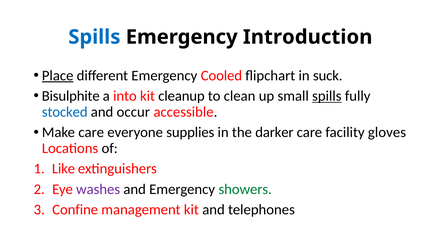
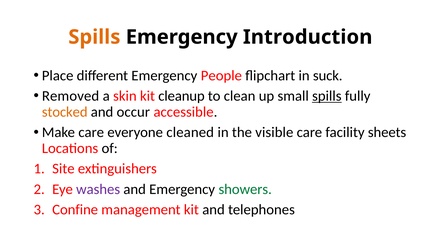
Spills colour: blue -> orange (94, 37)
Place underline: present -> none (58, 76)
Cooled: Cooled -> People (221, 76)
Bisulphite: Bisulphite -> Removed (71, 96)
into: into -> skin (125, 96)
stocked colour: blue -> orange (65, 112)
supplies: supplies -> cleaned (190, 132)
darker: darker -> visible (274, 132)
gloves: gloves -> sheets (387, 132)
Like: Like -> Site (63, 169)
